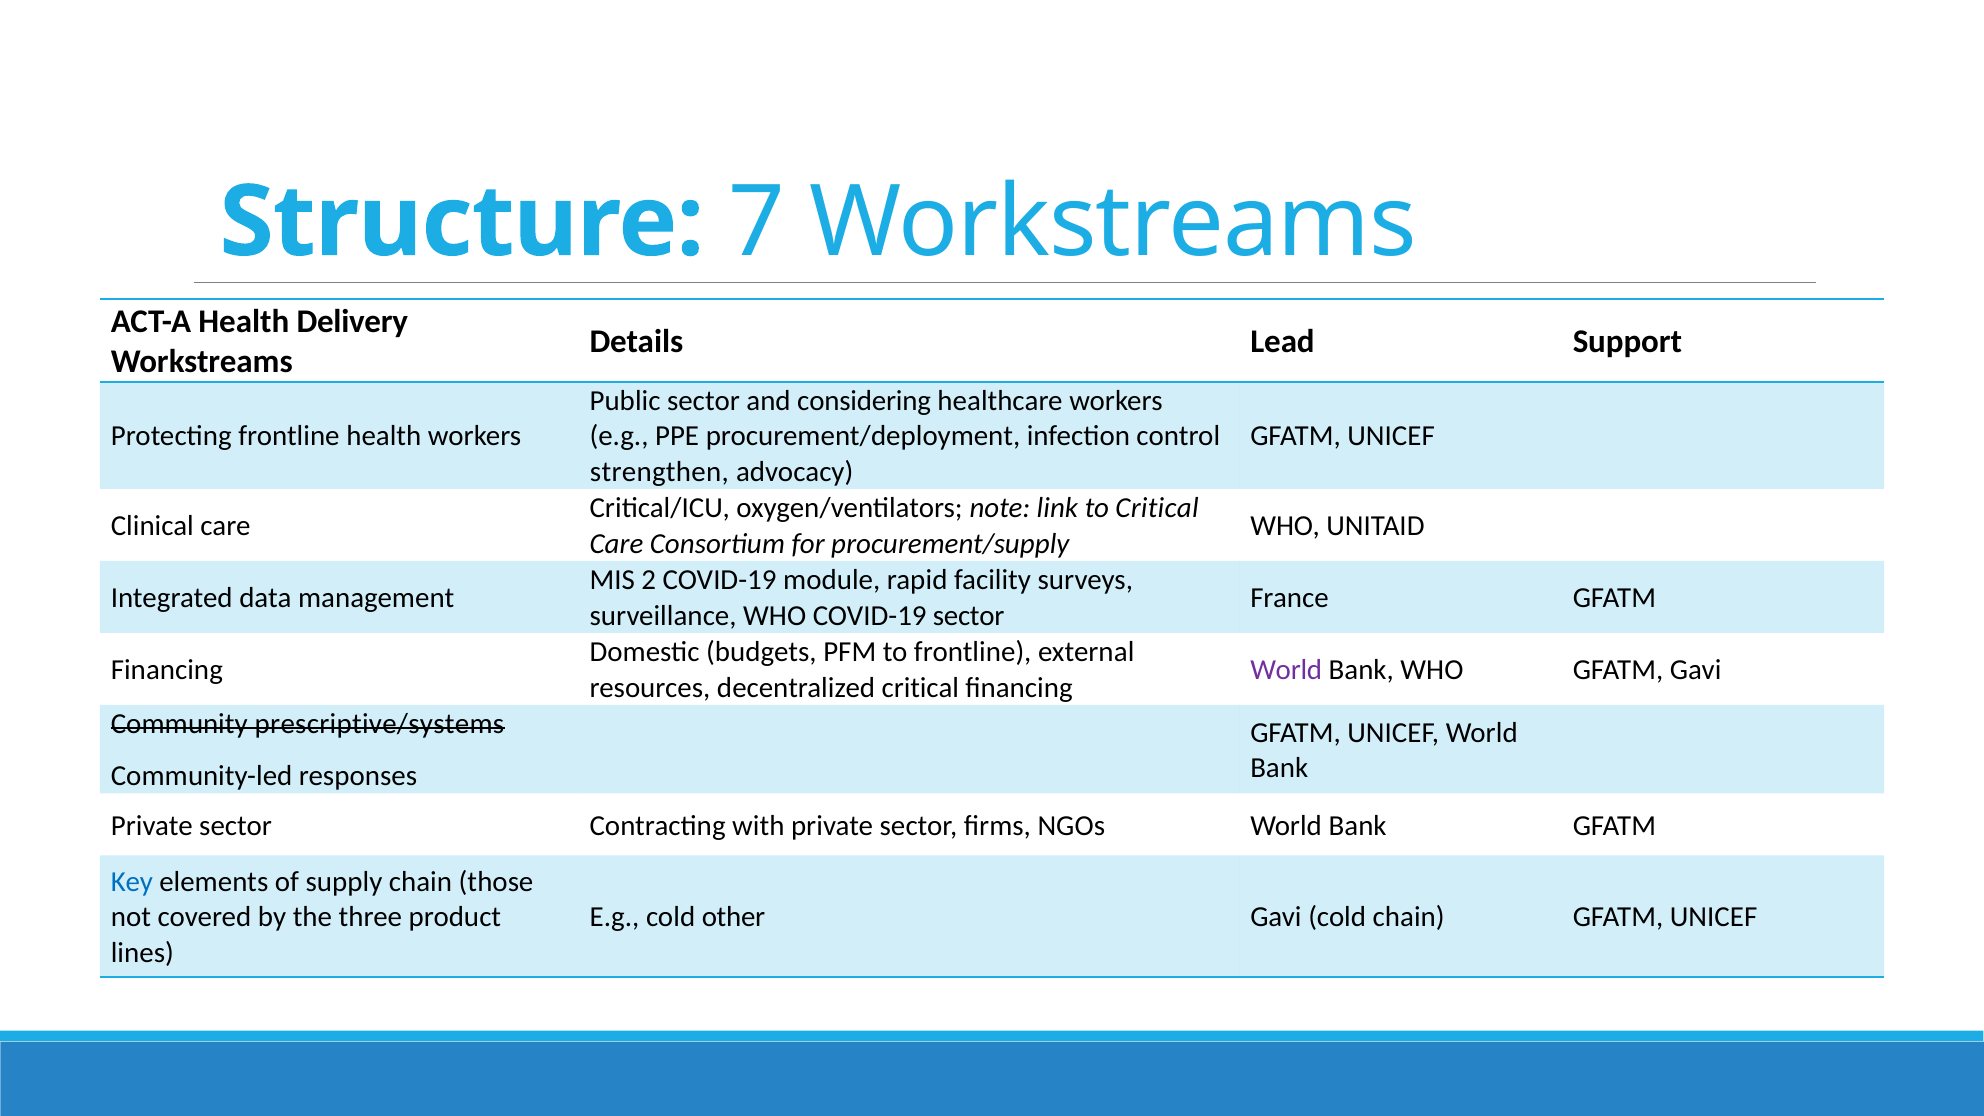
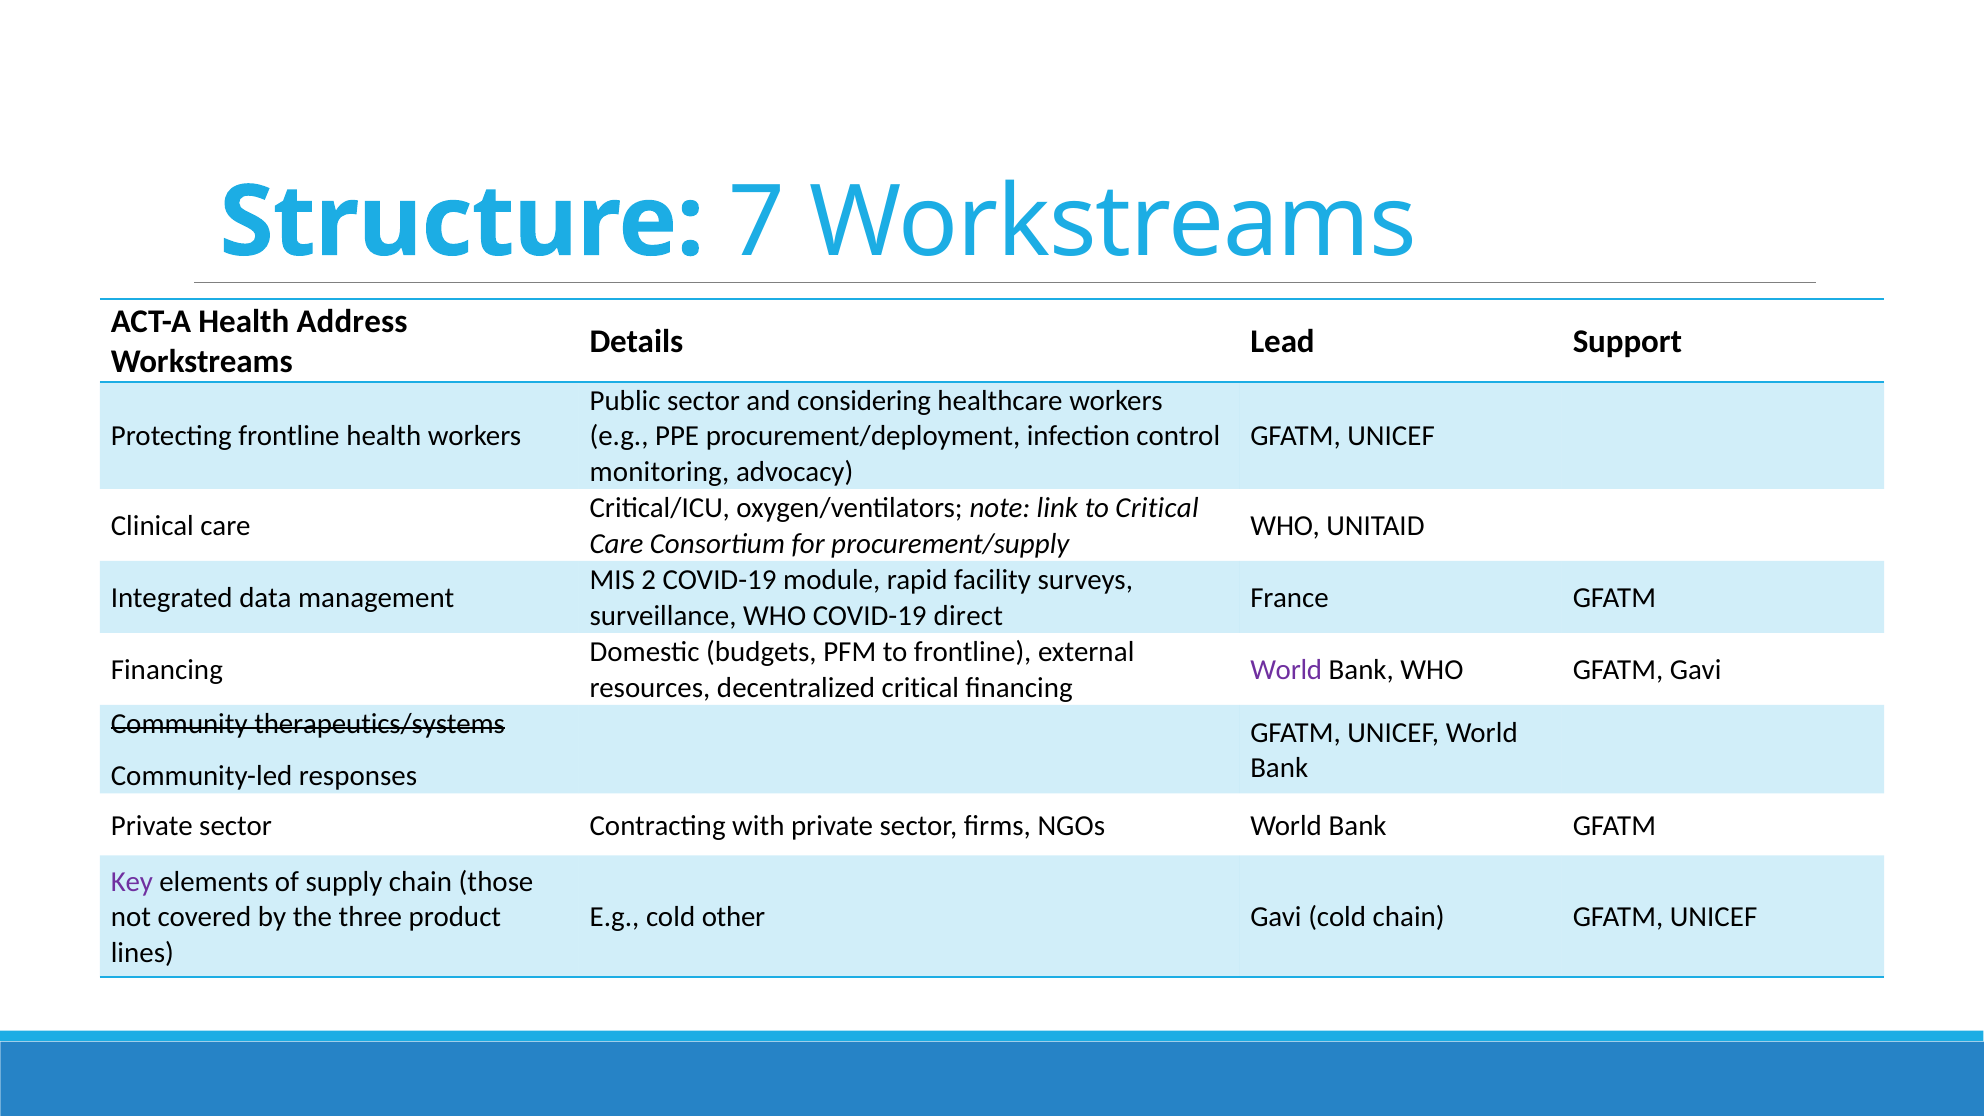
Delivery: Delivery -> Address (352, 321)
strengthen: strengthen -> monitoring (659, 472)
COVID-19 sector: sector -> direct (968, 616)
prescriptive/systems: prescriptive/systems -> therapeutics/systems (380, 724)
Key colour: blue -> purple (132, 882)
